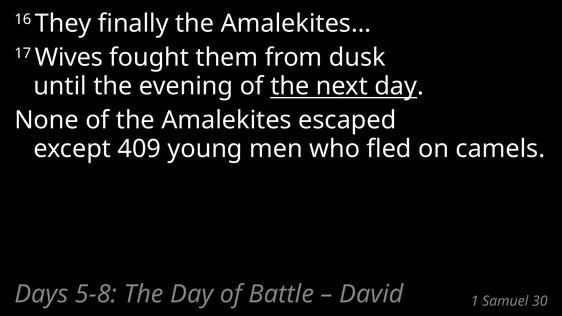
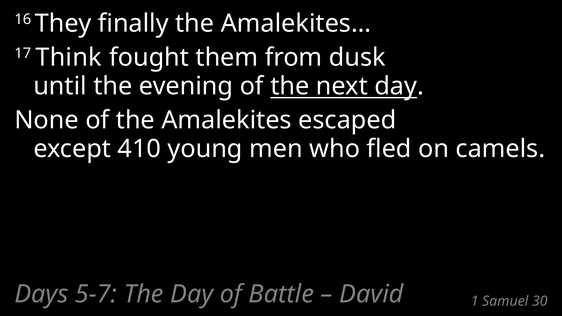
Wives: Wives -> Think (69, 57)
409: 409 -> 410 (139, 149)
5-8: 5-8 -> 5-7 (96, 294)
